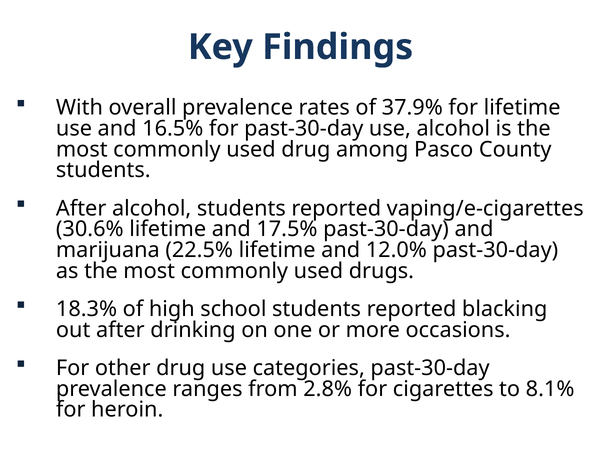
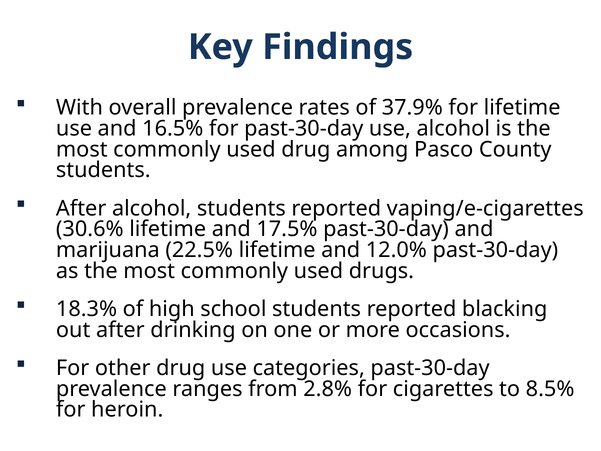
8.1%: 8.1% -> 8.5% (550, 389)
